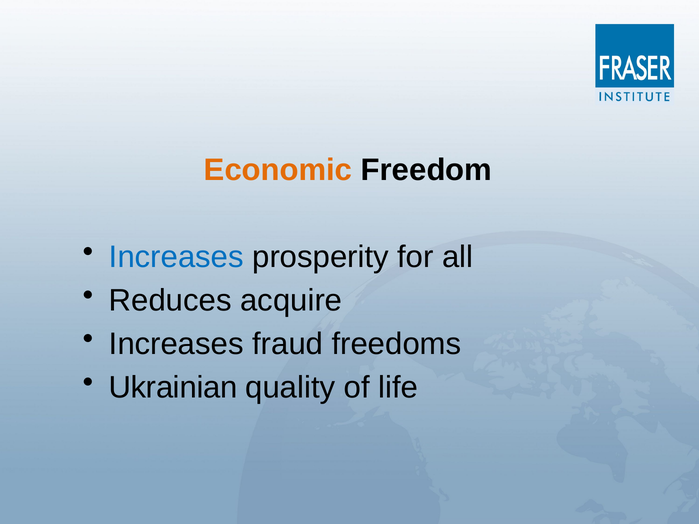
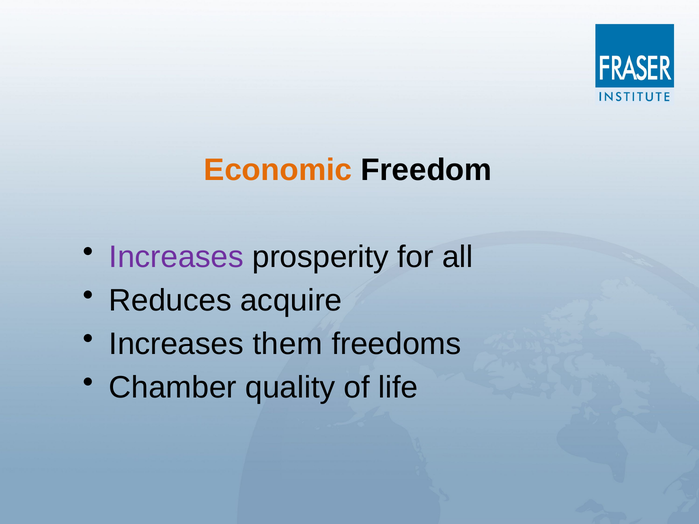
Increases colour: blue -> purple (176, 257)
fraud: fraud -> them (288, 344)
Ukrainian: Ukrainian -> Chamber (173, 387)
